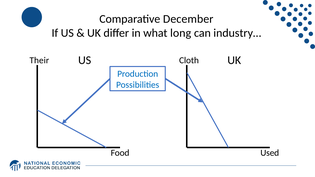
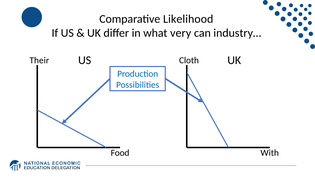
December: December -> Likelihood (188, 19)
long: long -> very (181, 33)
Used: Used -> With (270, 153)
